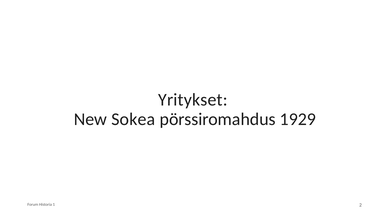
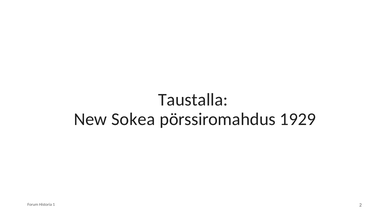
Yritykset: Yritykset -> Taustalla (193, 100)
